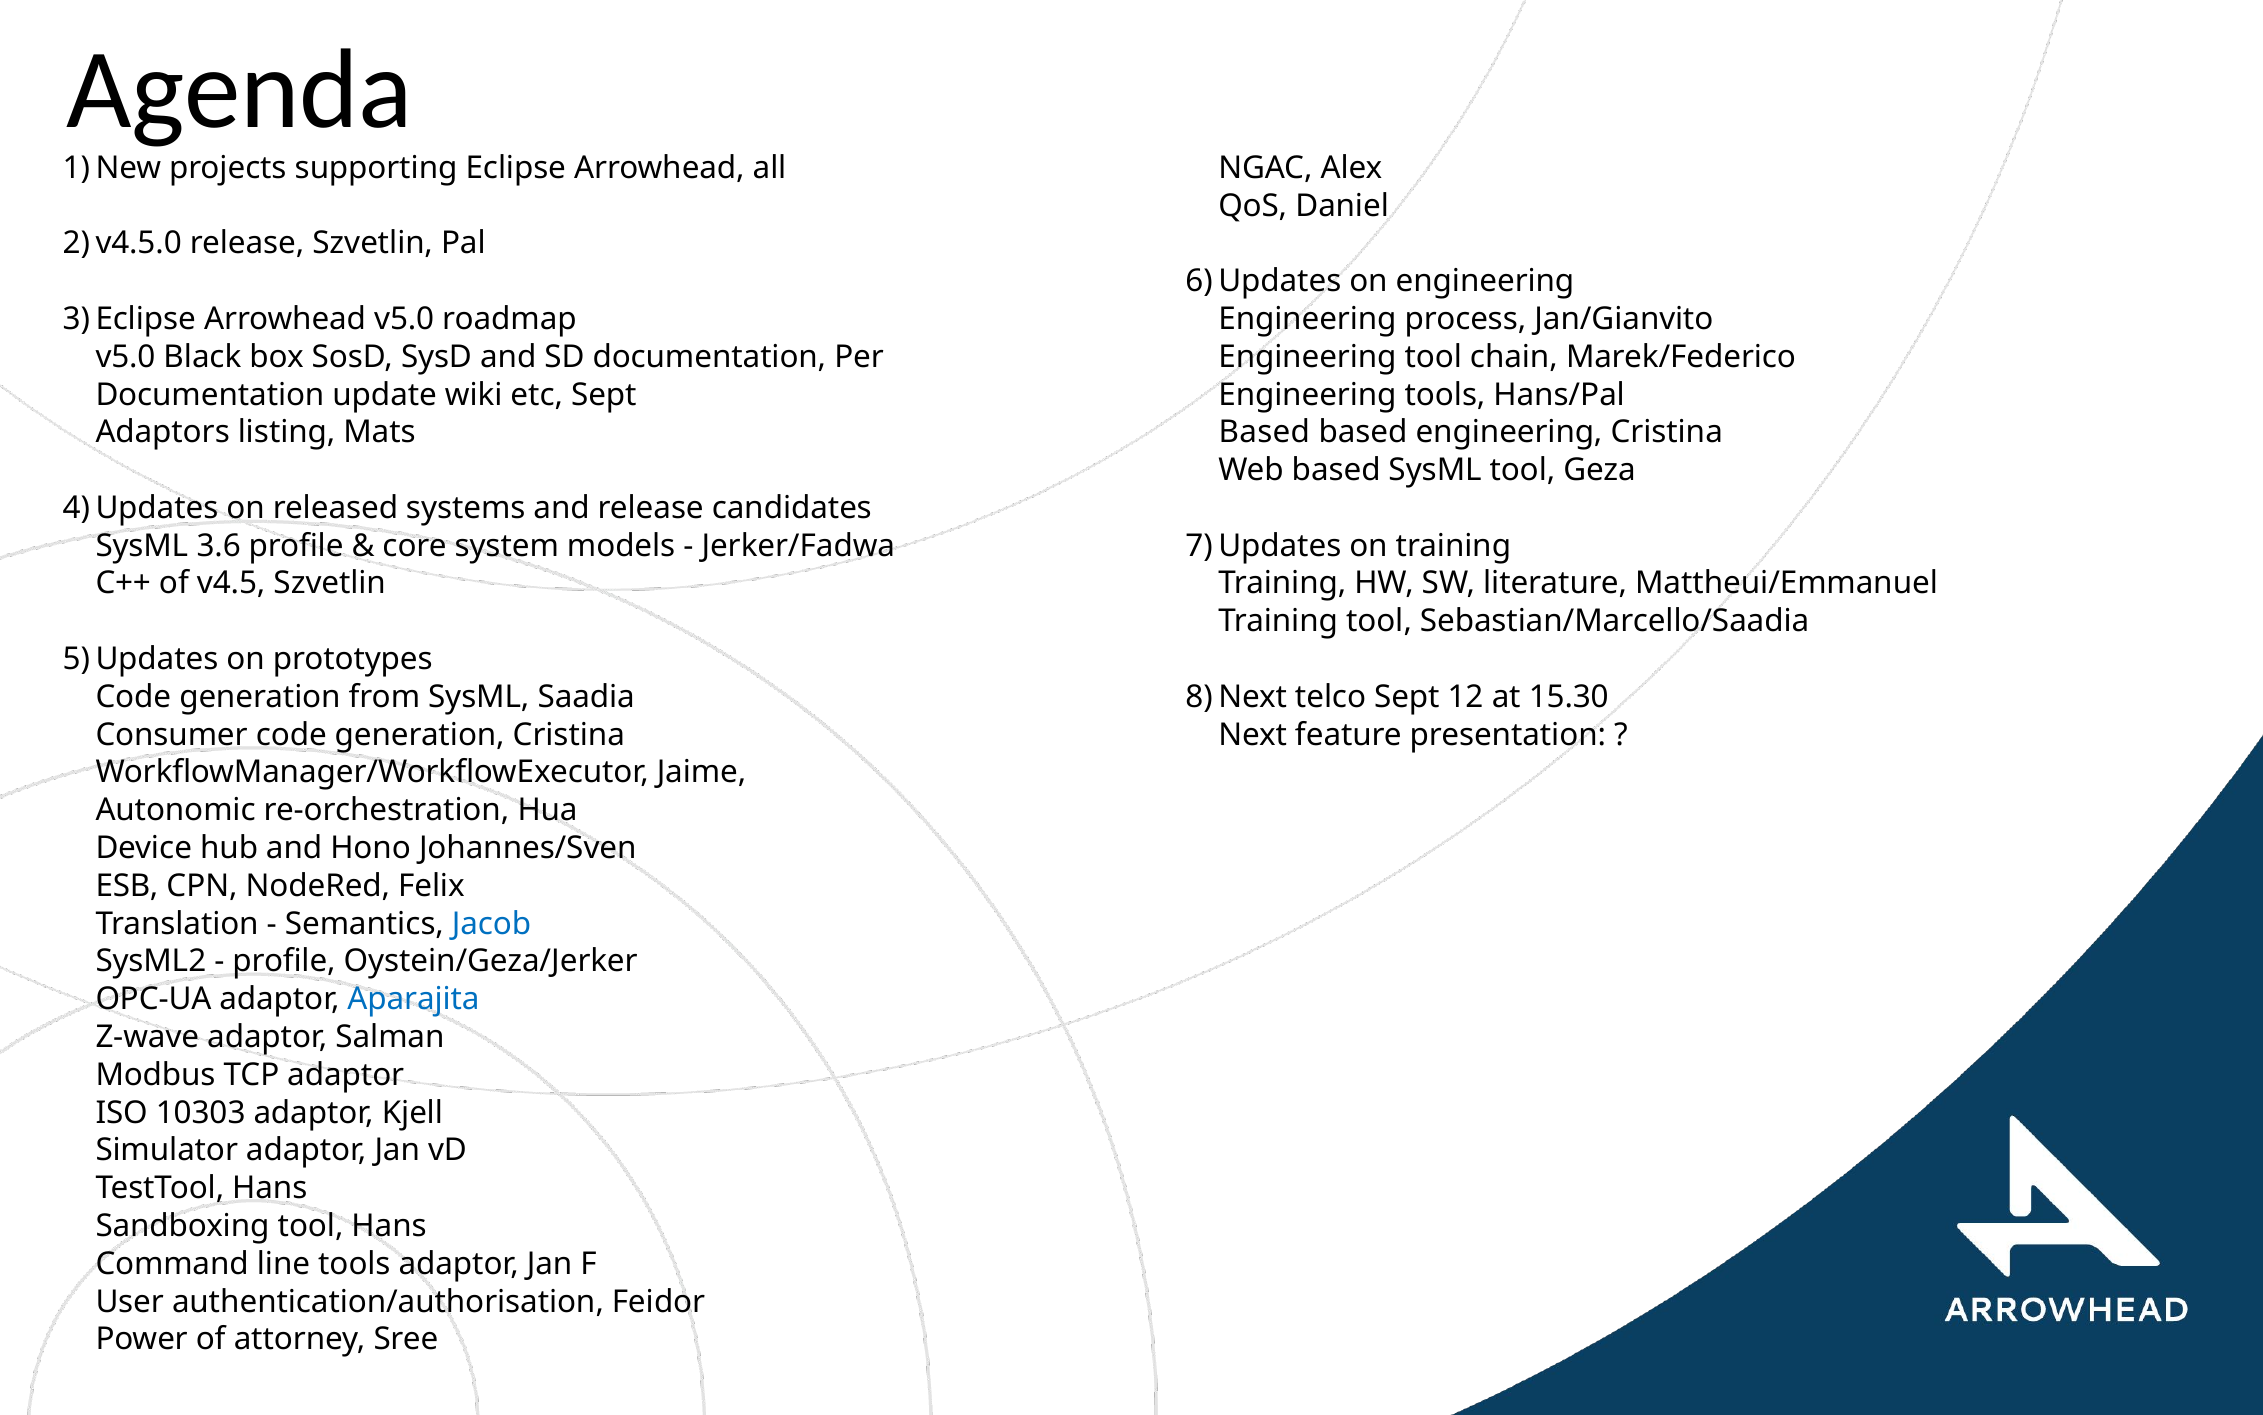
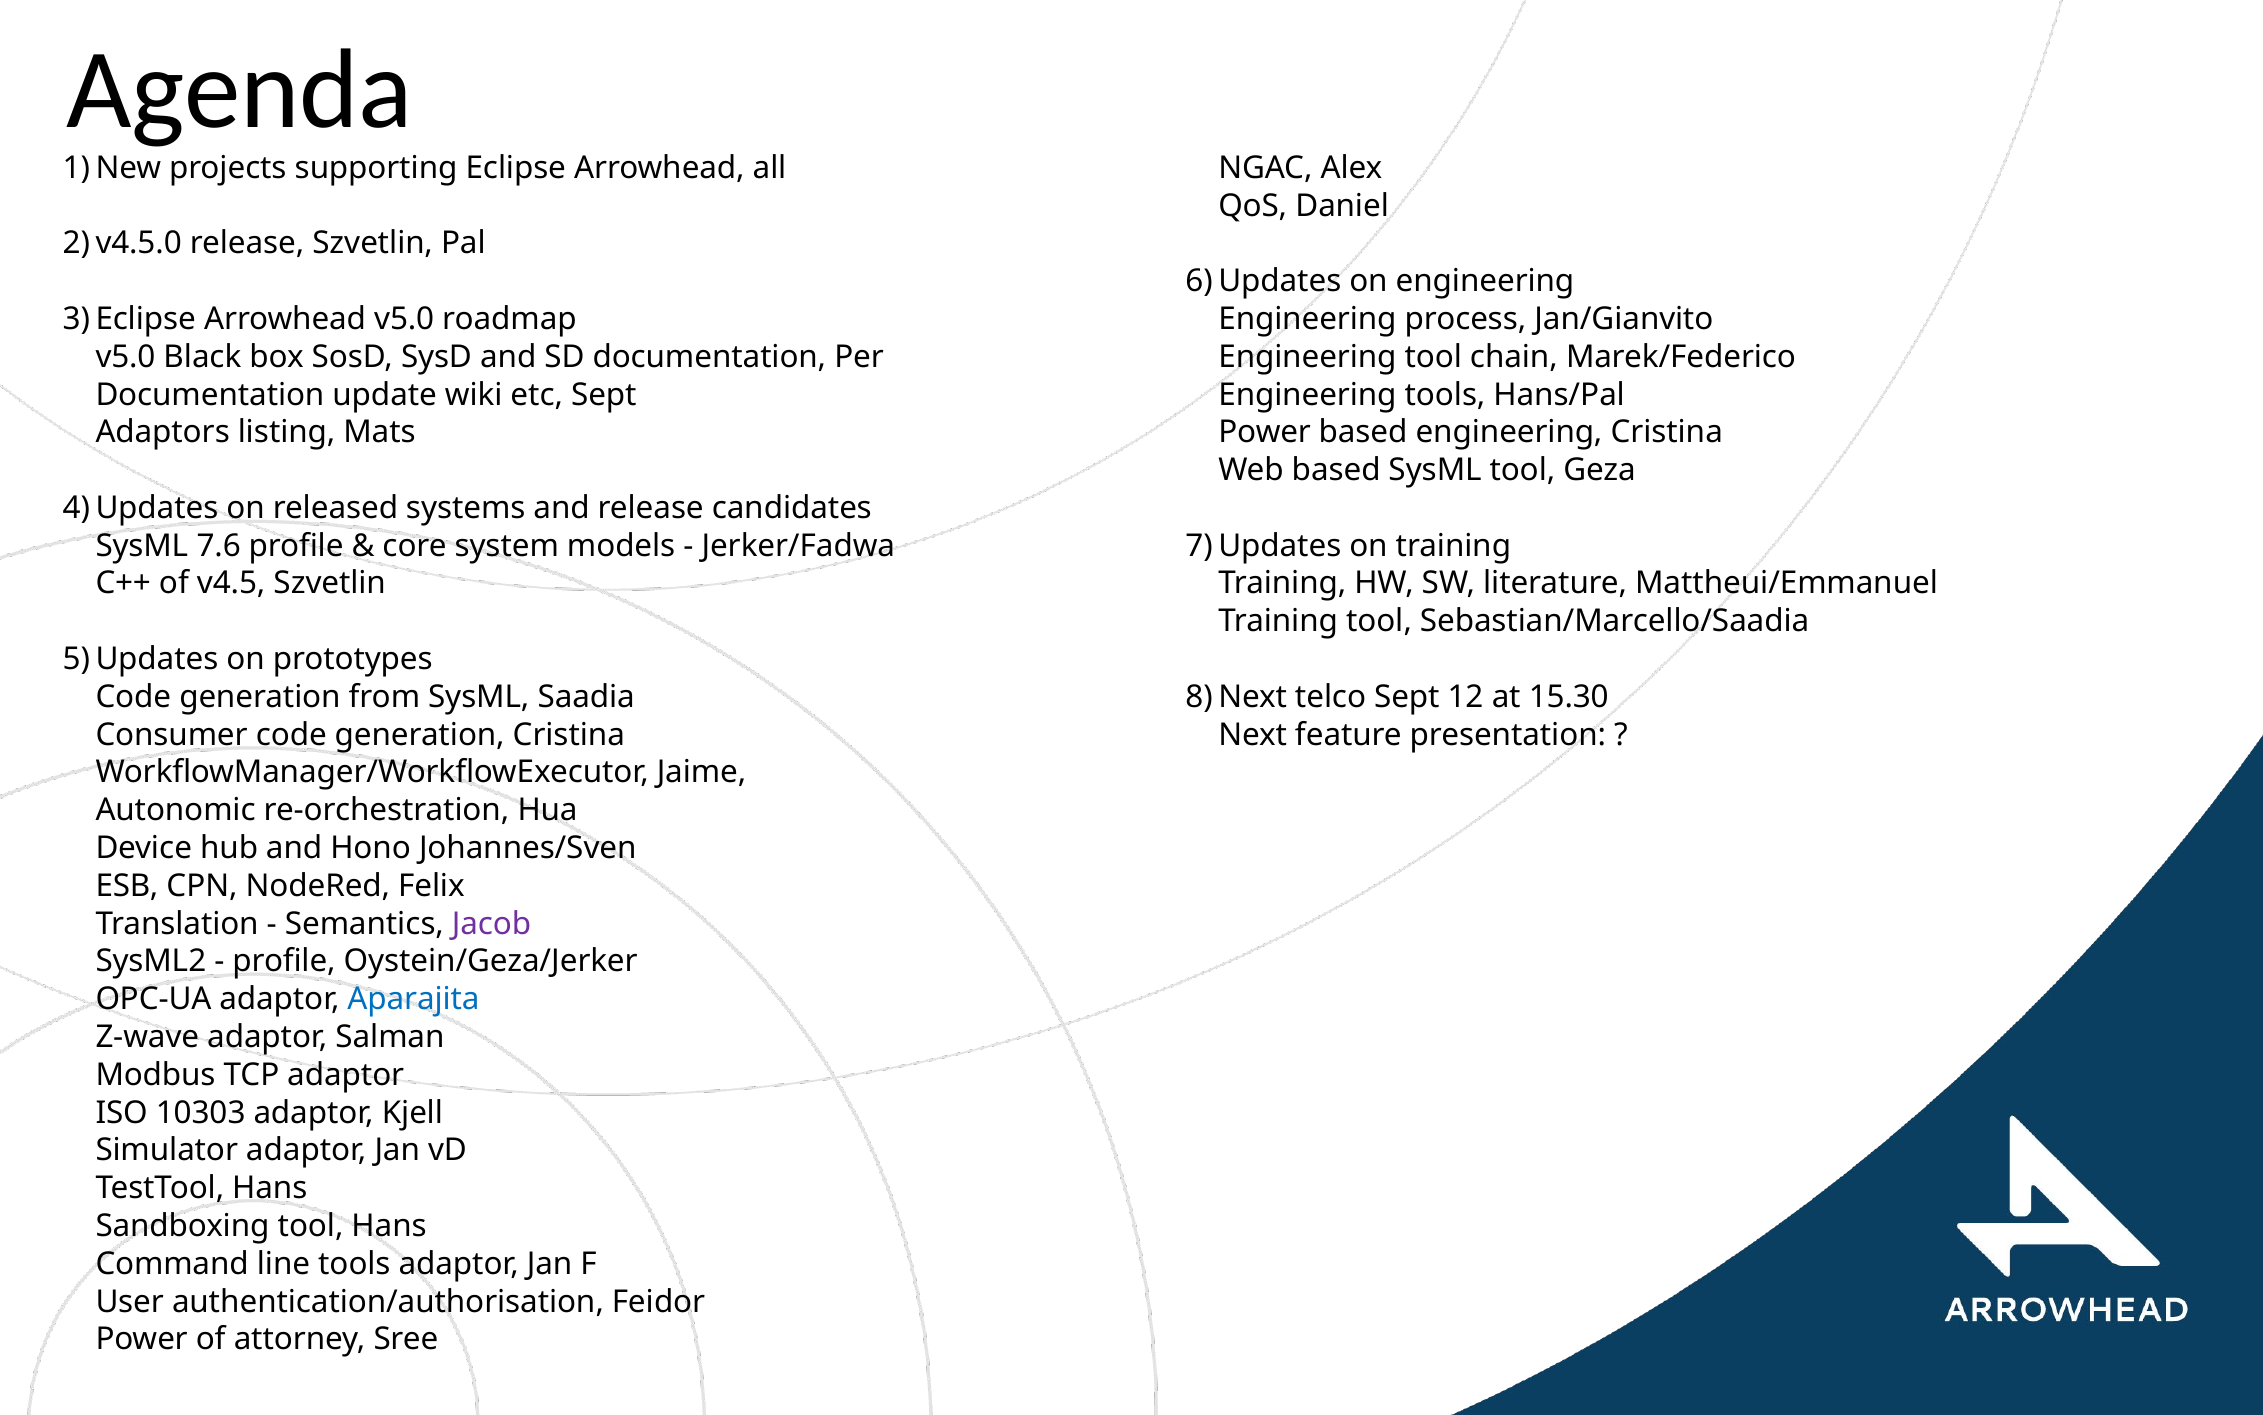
Based: Based -> Power (1265, 432)
3.6: 3.6 -> 7.6 (219, 546)
Jacob colour: blue -> purple (492, 923)
